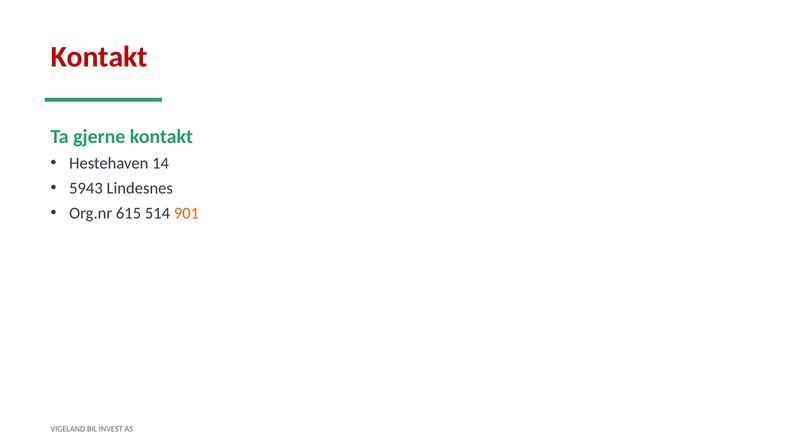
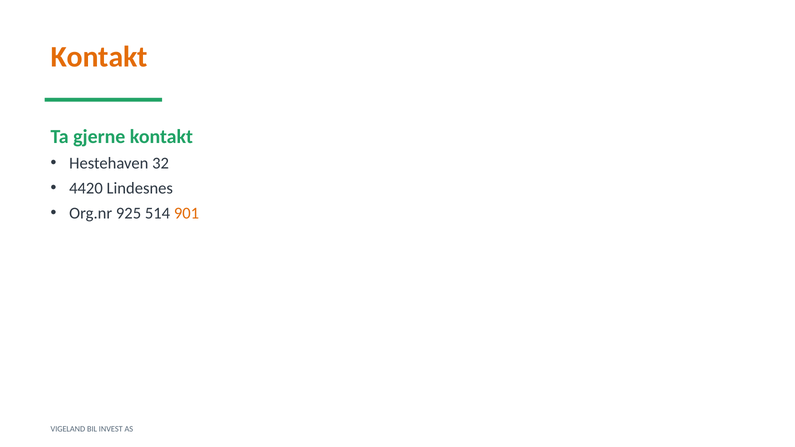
Kontakt colour: red -> orange (99, 57)
14: 14 -> 32 (161, 163)
5943: 5943 -> 4420 (86, 188)
615: 615 -> 925 (129, 213)
